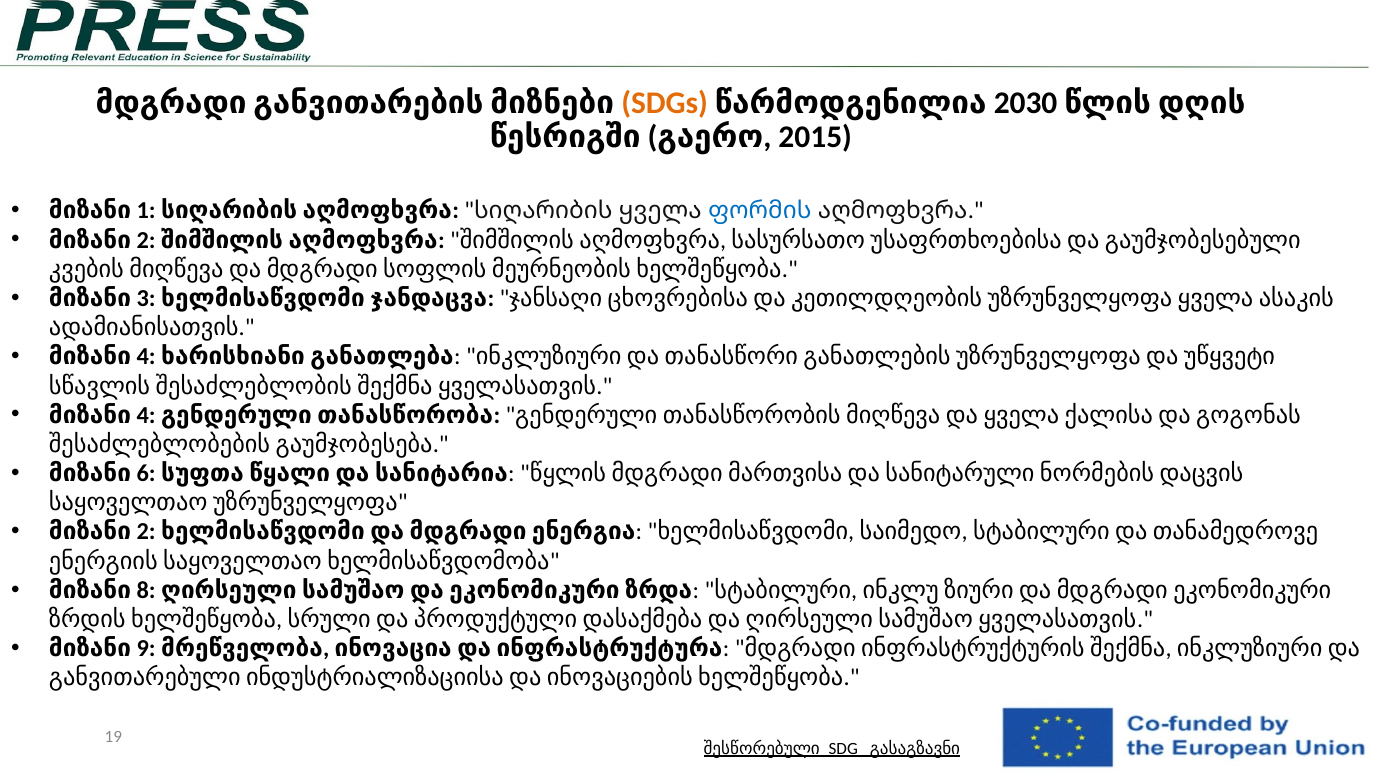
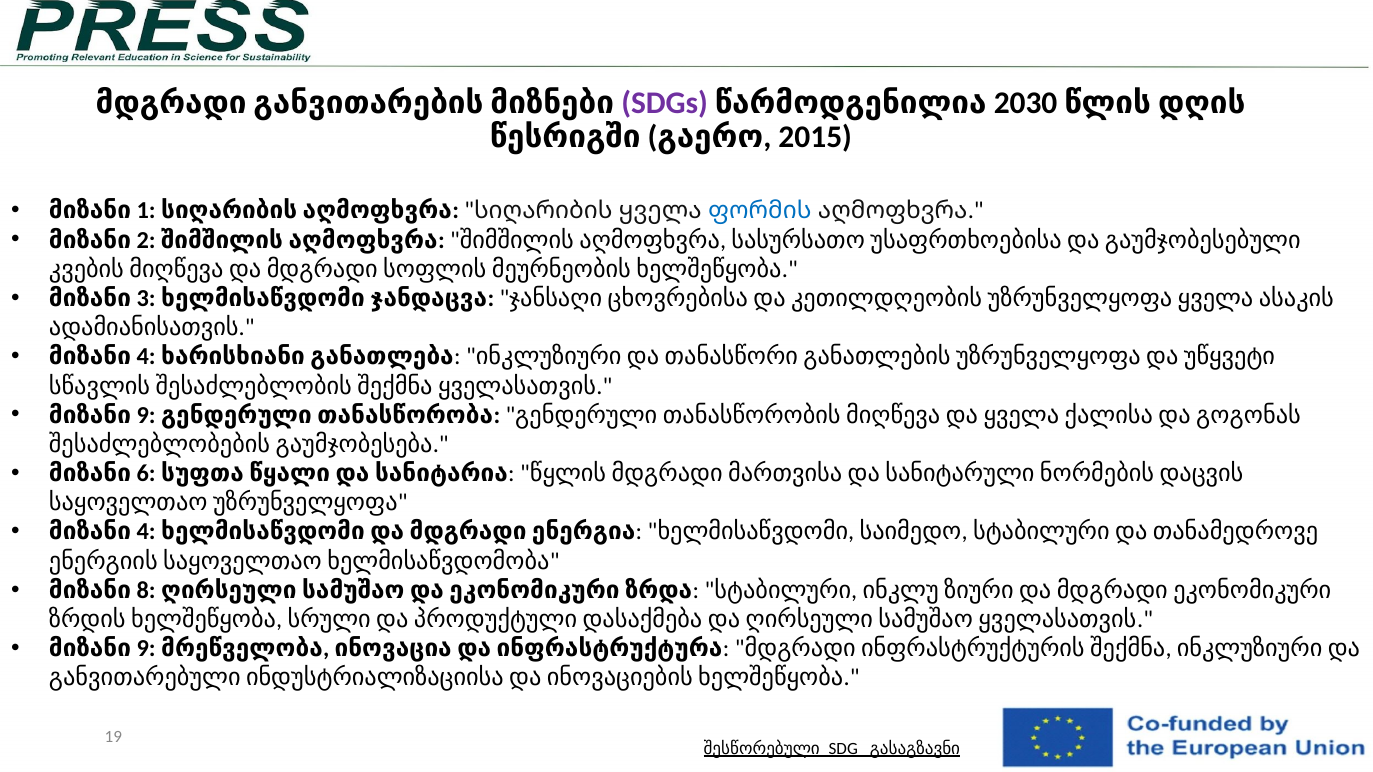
SDGs colour: orange -> purple (665, 103)
4: 4 -> 9 (146, 415)
2: 2 -> 4 (146, 532)
